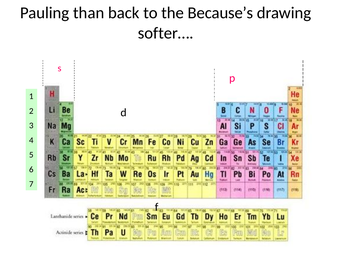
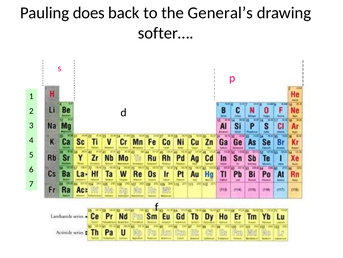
than: than -> does (89, 13)
Because’s: Because’s -> General’s (220, 13)
